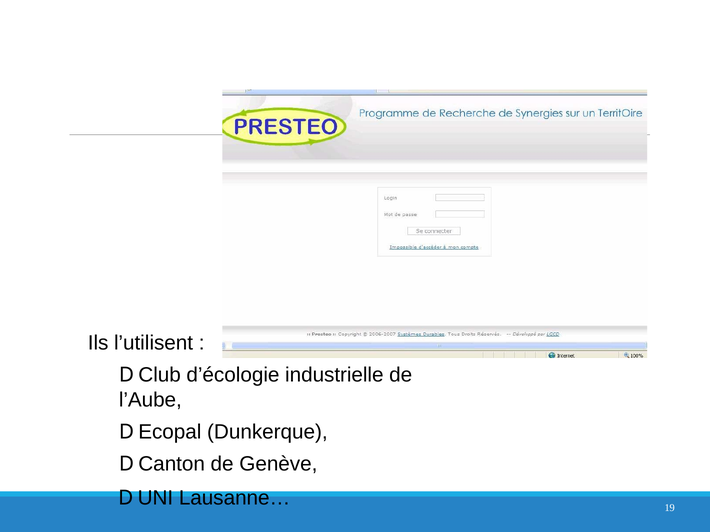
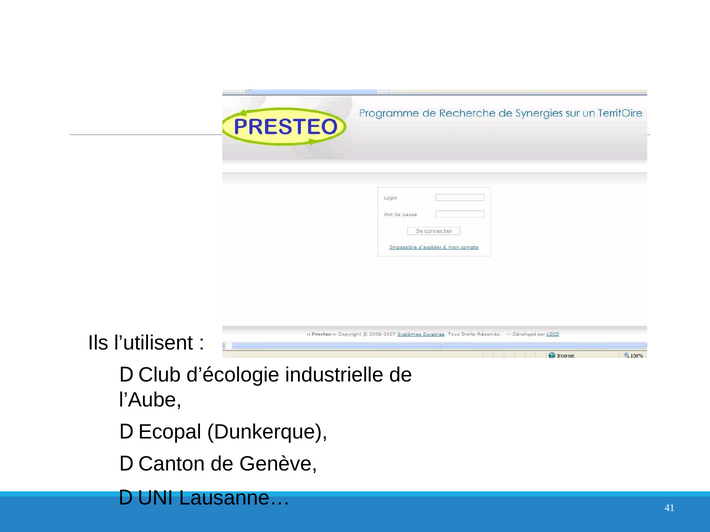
19: 19 -> 41 (670, 508)
